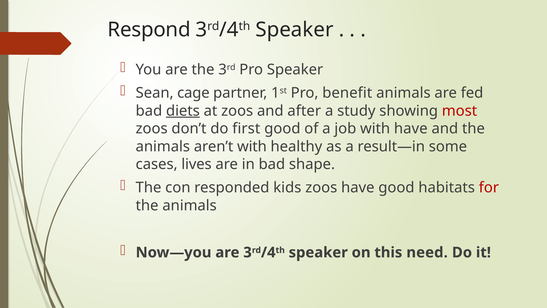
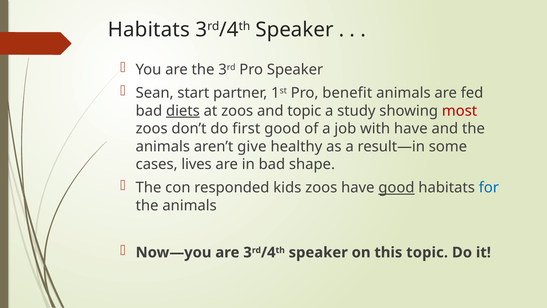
Respond: Respond -> Habitats (149, 30)
cage: cage -> start (193, 93)
and after: after -> topic (304, 111)
aren’t with: with -> give (252, 146)
good underline: none -> present (396, 188)
for colour: red -> blue (489, 188)
this need: need -> topic (427, 252)
